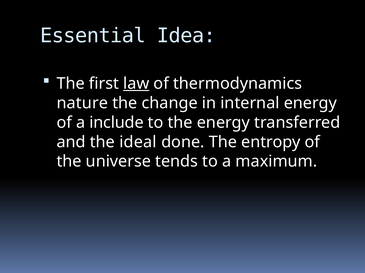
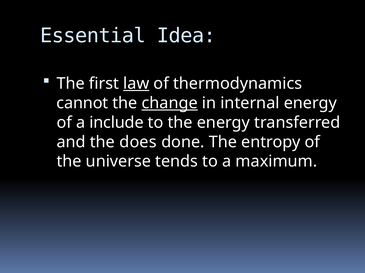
nature: nature -> cannot (82, 103)
change underline: none -> present (170, 103)
ideal: ideal -> does (138, 142)
